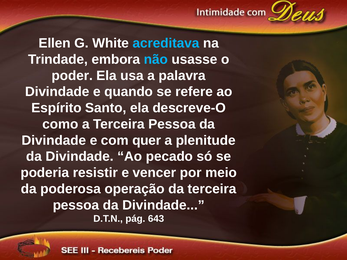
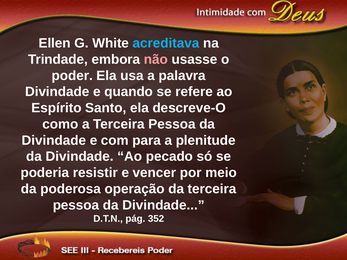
não colour: light blue -> pink (156, 59)
quer: quer -> para (147, 140)
643: 643 -> 352 (156, 219)
